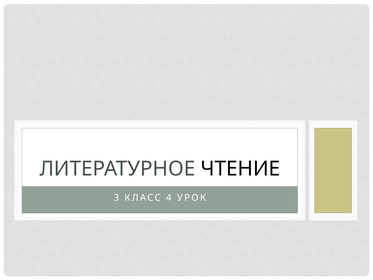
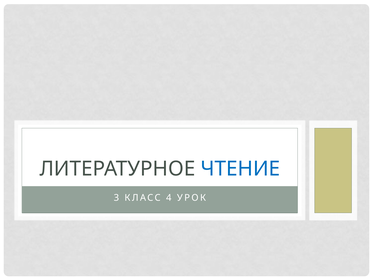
ЧТЕНИЕ colour: black -> blue (240, 169)
